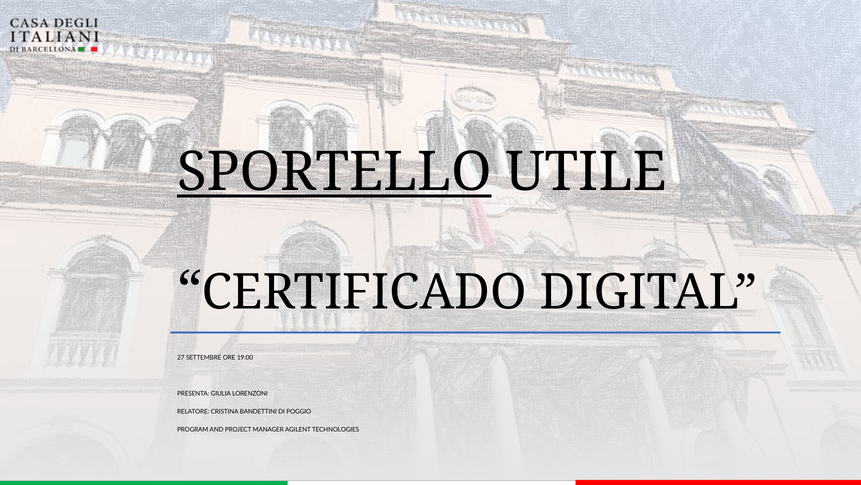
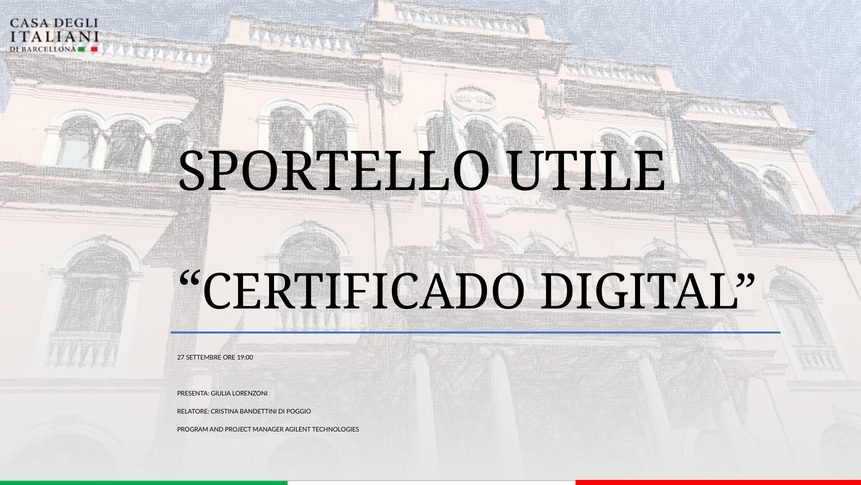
SPORTELLO underline: present -> none (334, 172)
